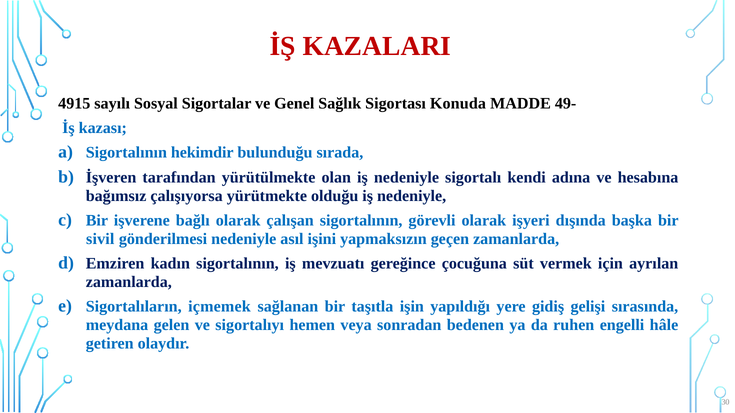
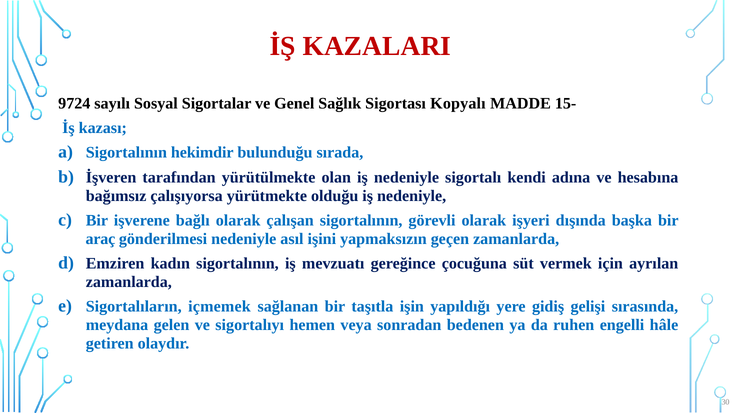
4915: 4915 -> 9724 (74, 104)
Konuda: Konuda -> Kopyalı (458, 104)
49-: 49- -> 15- (566, 104)
sivil: sivil -> araç (100, 239)
